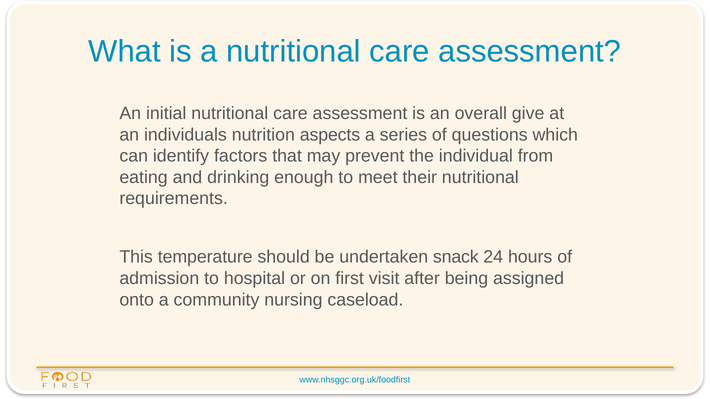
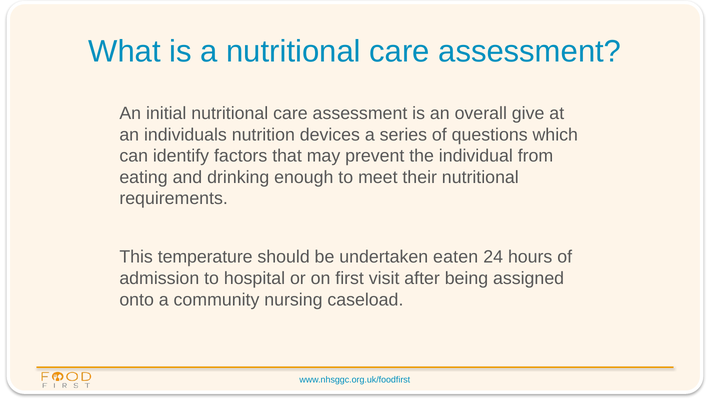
aspects: aspects -> devices (330, 135)
snack: snack -> eaten (456, 257)
